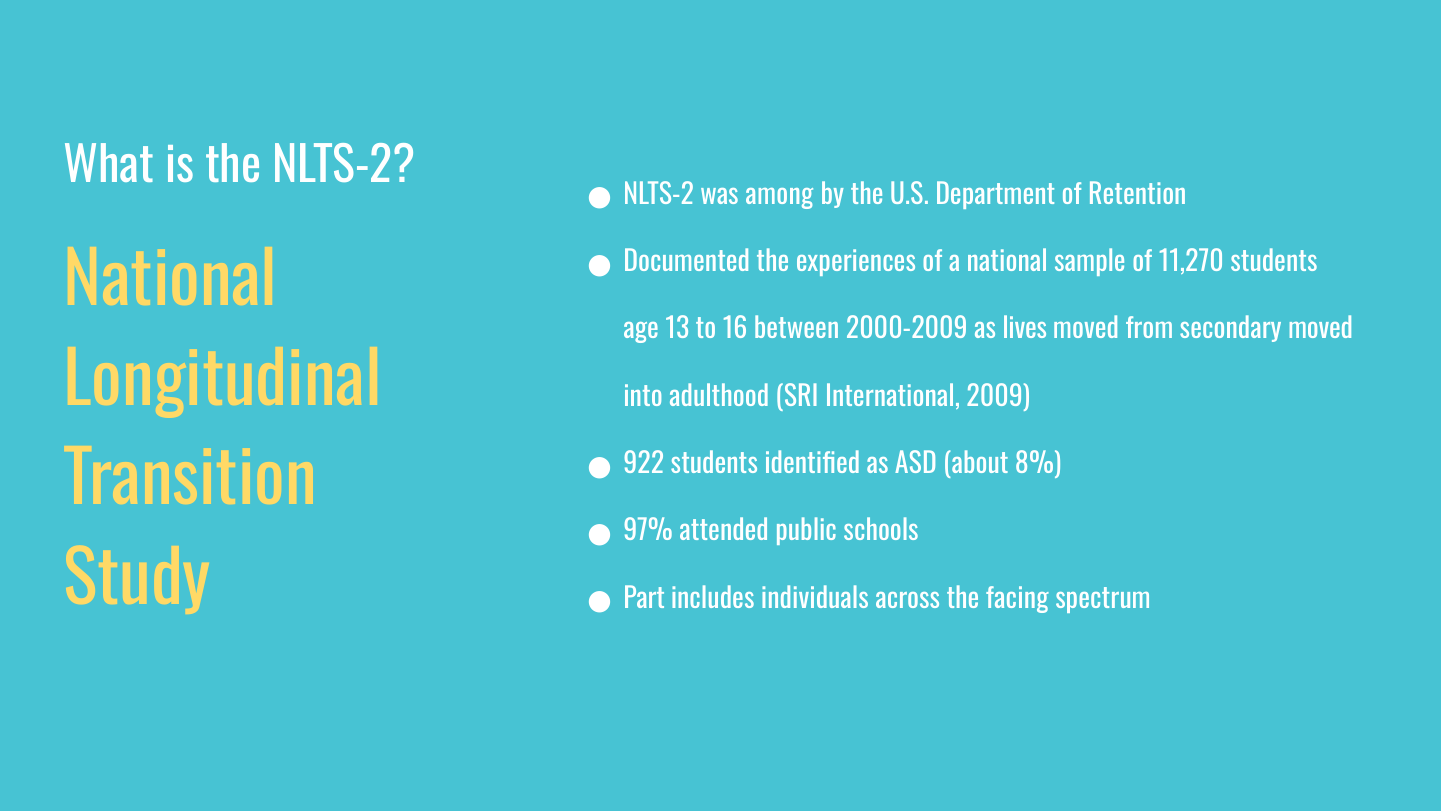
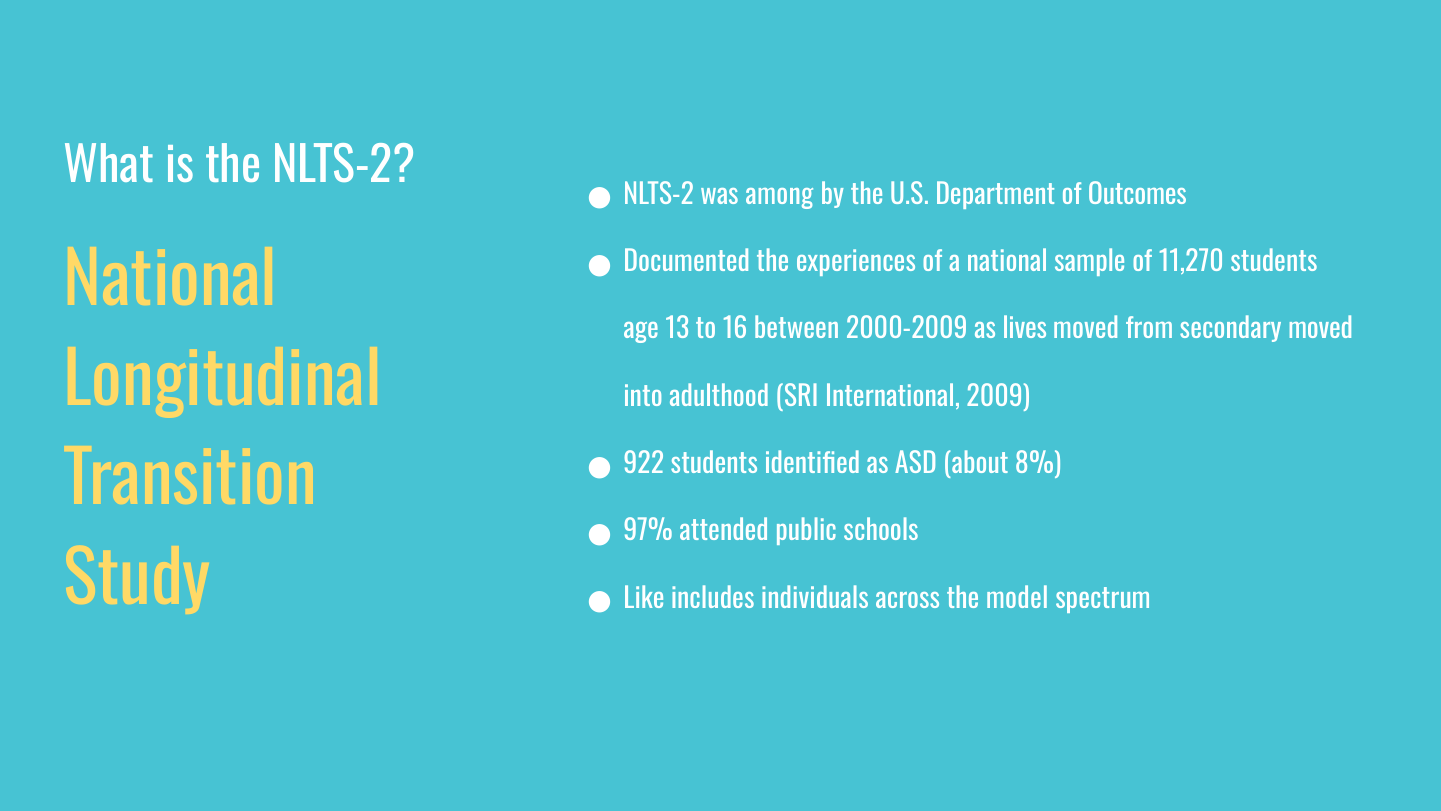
Retention: Retention -> Outcomes (1137, 195)
Part: Part -> Like (644, 599)
facing: facing -> model (1017, 599)
